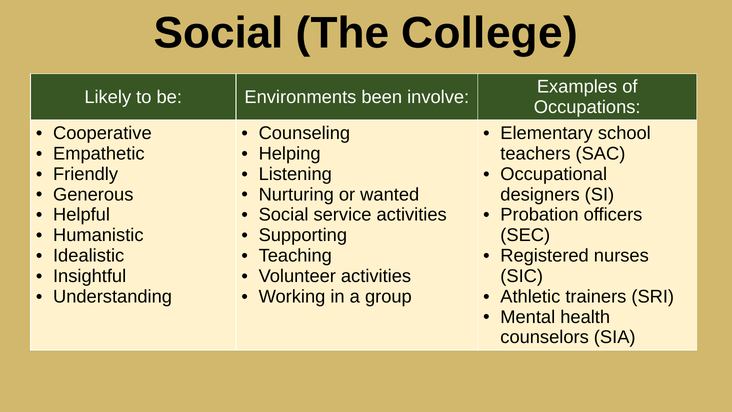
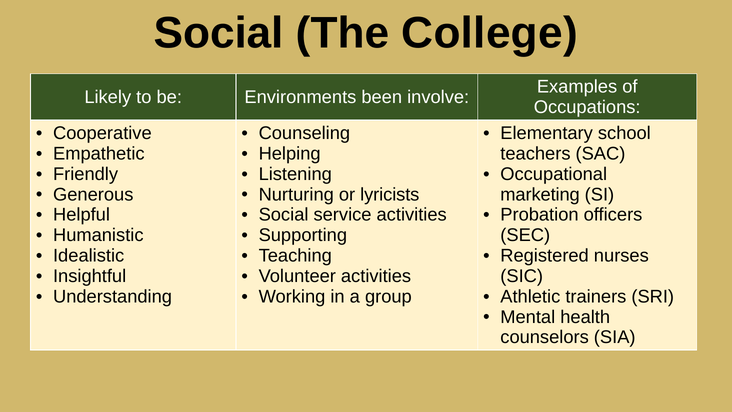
wanted: wanted -> lyricists (390, 194)
designers: designers -> marketing (540, 194)
